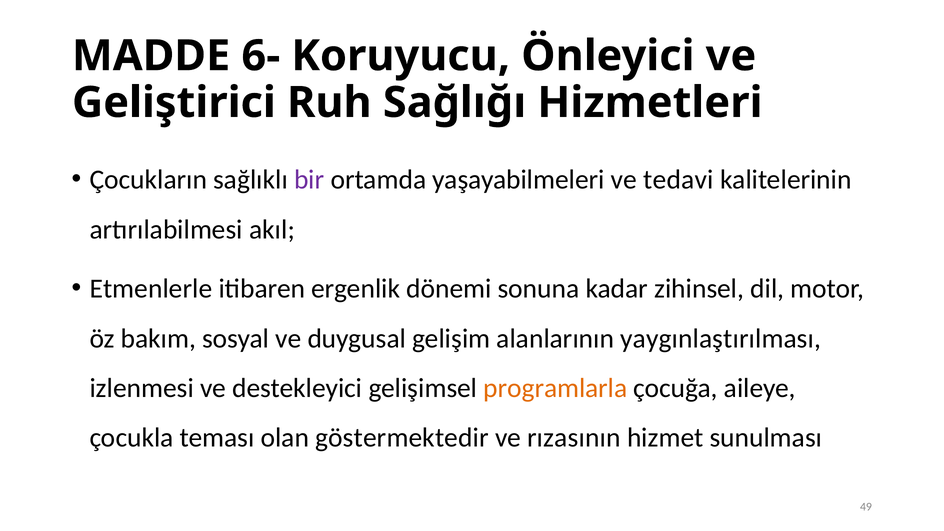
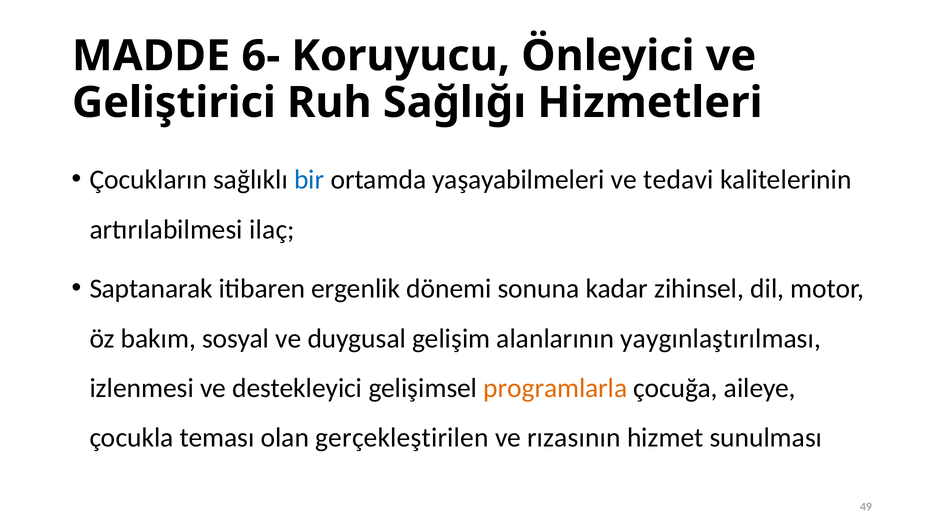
bir colour: purple -> blue (309, 180)
akıl: akıl -> ilaç (272, 229)
Etmenlerle: Etmenlerle -> Saptanarak (151, 289)
göstermektedir: göstermektedir -> gerçekleştirilen (402, 438)
